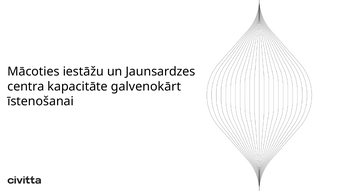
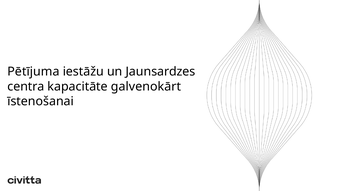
Mācoties: Mācoties -> Pētījuma (33, 72)
